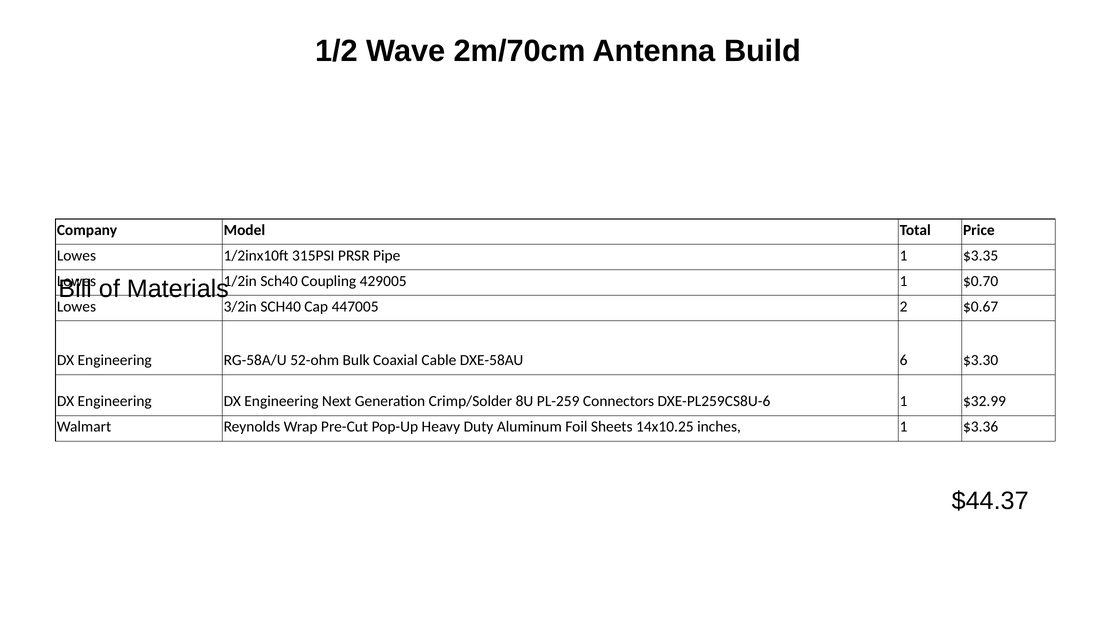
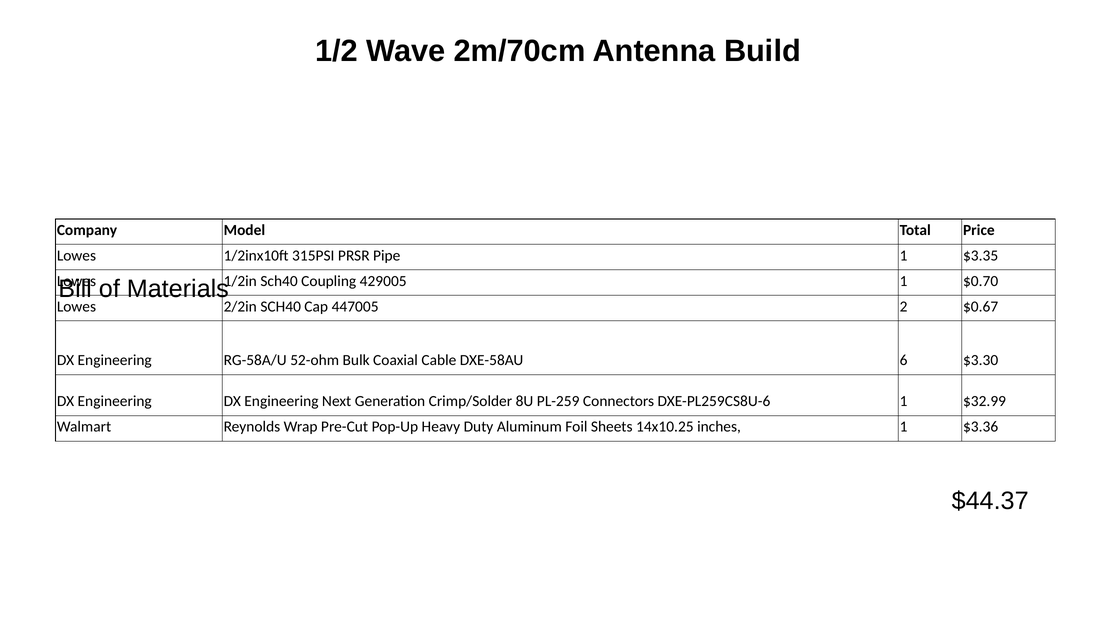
3/2in: 3/2in -> 2/2in (240, 306)
